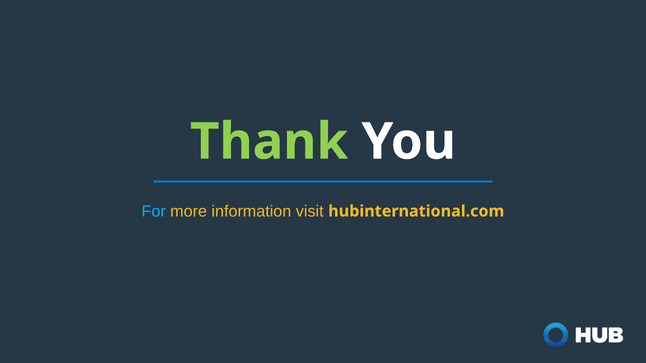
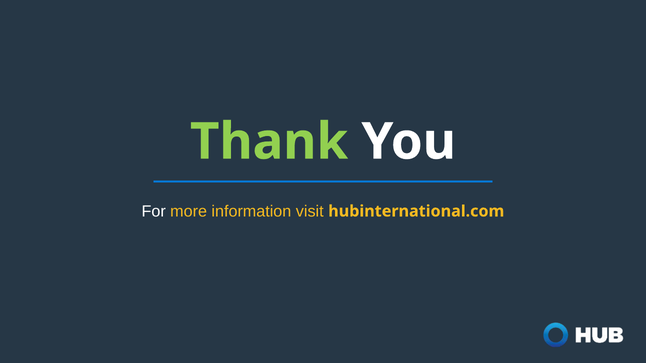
For colour: light blue -> white (154, 211)
